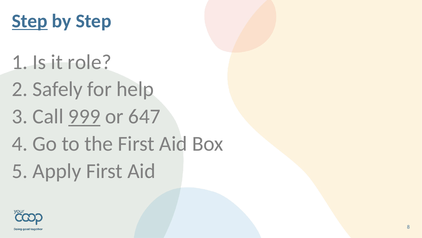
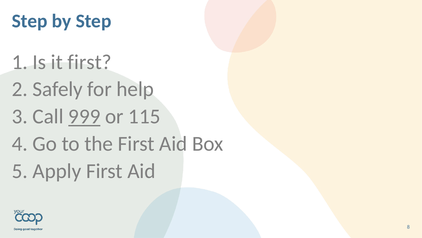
Step underline: present -> none (30, 21)
it role: role -> first (90, 62)
647: 647 -> 115 (144, 116)
